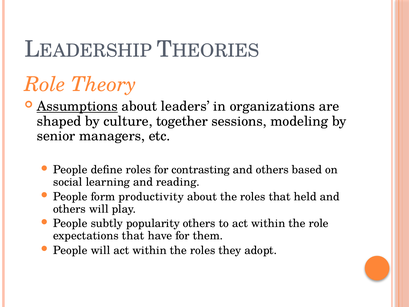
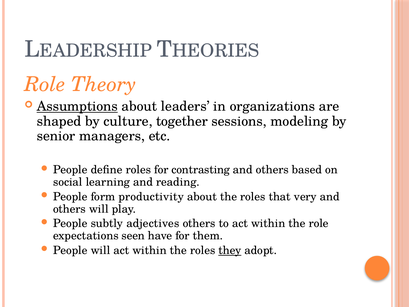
held: held -> very (305, 197)
popularity: popularity -> adjectives (153, 223)
expectations that: that -> seen (133, 236)
they underline: none -> present (230, 250)
